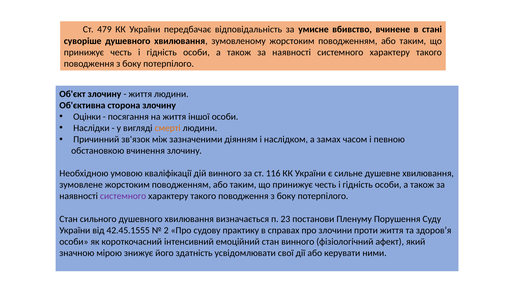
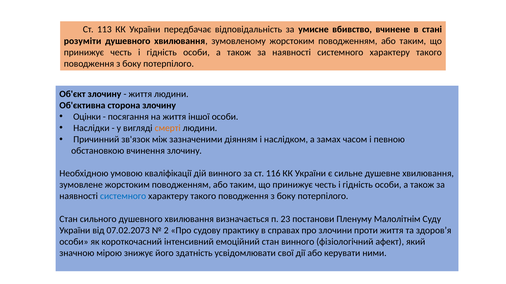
479: 479 -> 113 (104, 30)
суворіше: суворіше -> розуміти (83, 41)
системного colour: purple -> blue (123, 197)
Порушення: Порушення -> Малолітнім (397, 219)
42.45.1555: 42.45.1555 -> 07.02.2073 (128, 231)
